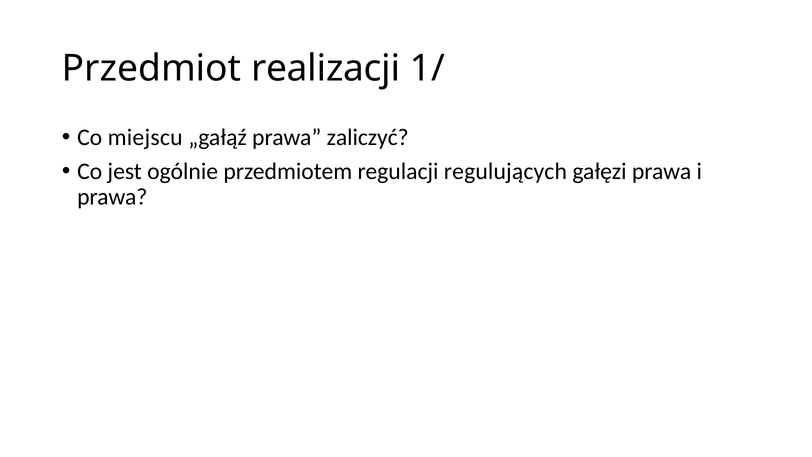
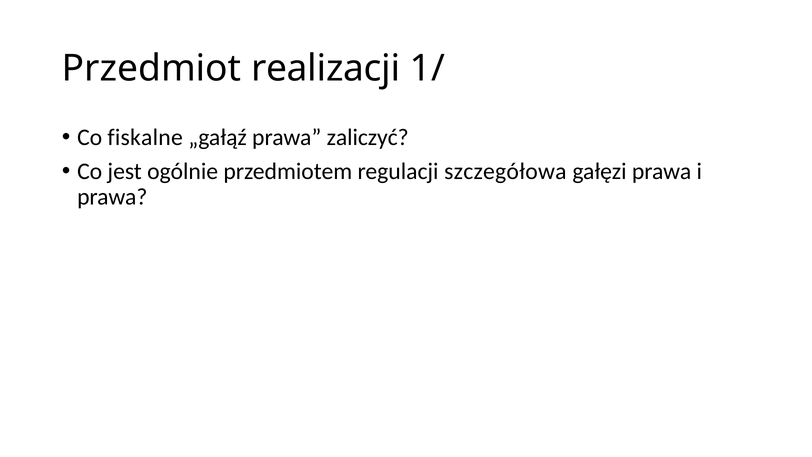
miejscu: miejscu -> fiskalne (145, 137)
regulujących: regulujących -> szczegółowa (505, 171)
